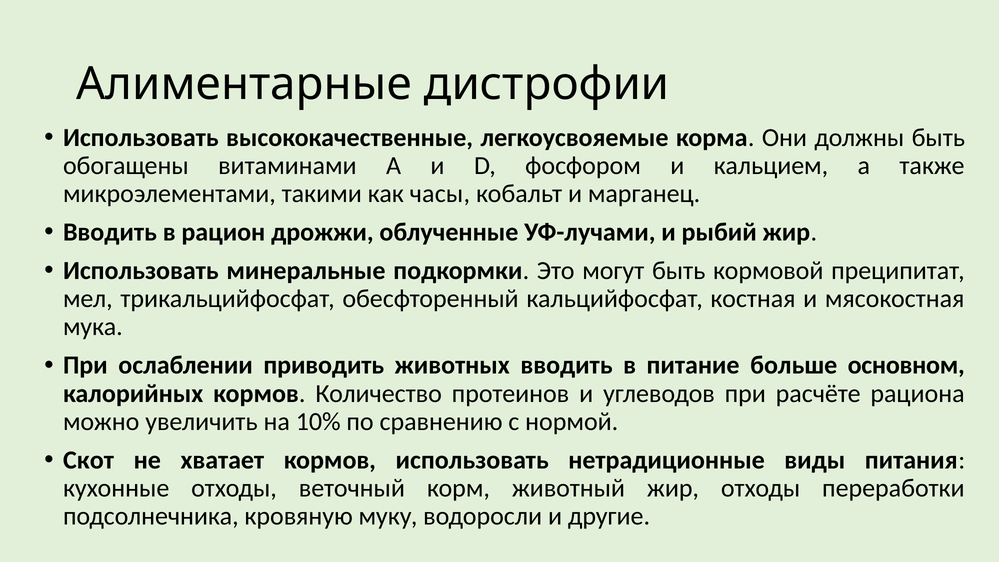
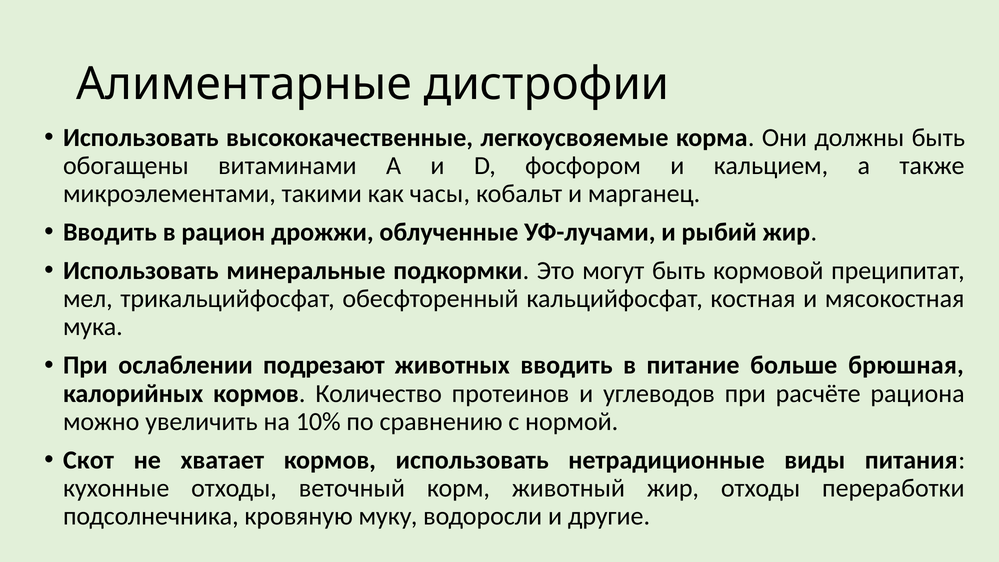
приводить: приводить -> подрезают (324, 365)
основном: основном -> брюшная (906, 365)
